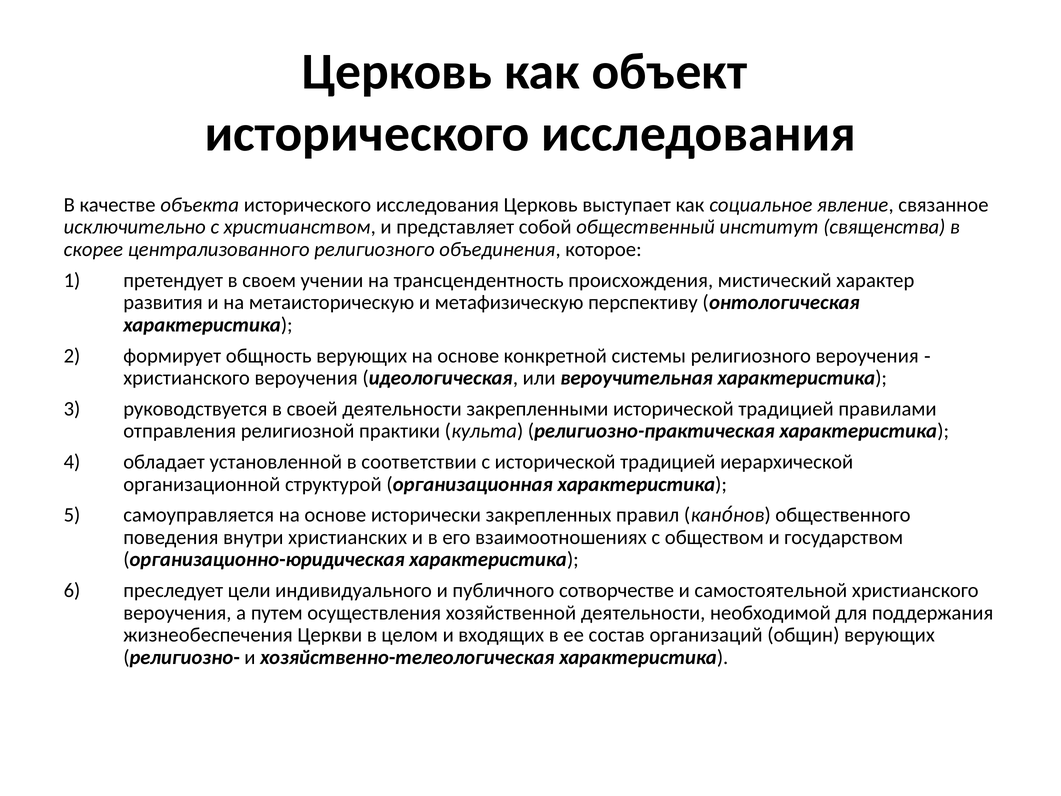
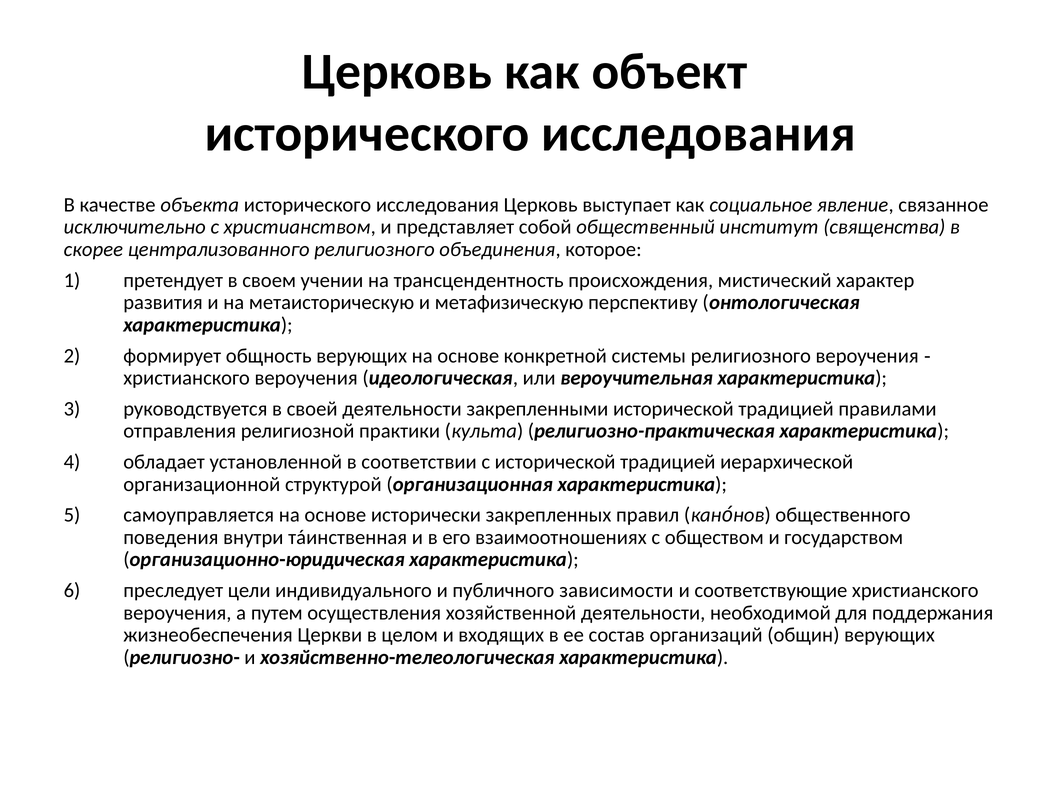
христианских: христианских -> тáинственная (348, 537)
сотворчестве: сотворчестве -> зависимости (616, 590)
самостоятельной: самостоятельной -> соответствующие (771, 590)
